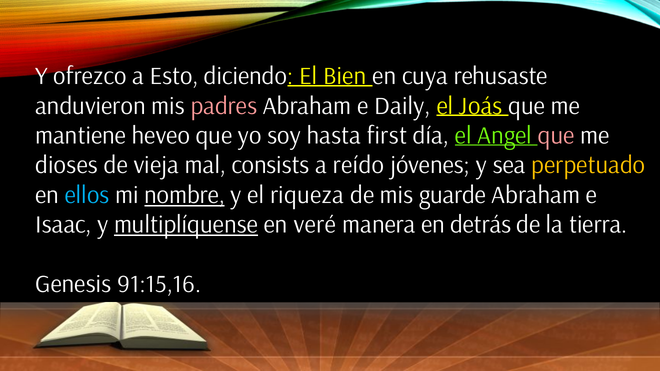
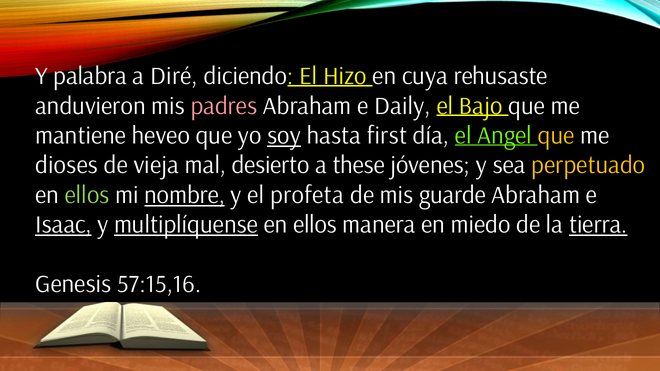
ofrezco: ofrezco -> palabra (90, 76)
Esto: Esto -> Diré (174, 76)
Bien: Bien -> Hizo (345, 76)
Joás: Joás -> Bajo (481, 106)
soy underline: none -> present (284, 136)
que colour: pink -> yellow (556, 136)
consists: consists -> desierto (271, 165)
reído: reído -> these (359, 165)
ellos colour: light blue -> light green (87, 195)
riqueza: riqueza -> profeta (307, 195)
Isaac underline: none -> present (63, 225)
veré: veré -> ellos (315, 225)
detrás: detrás -> miedo (481, 225)
tierra underline: none -> present (598, 225)
91:15,16: 91:15,16 -> 57:15,16 (159, 284)
